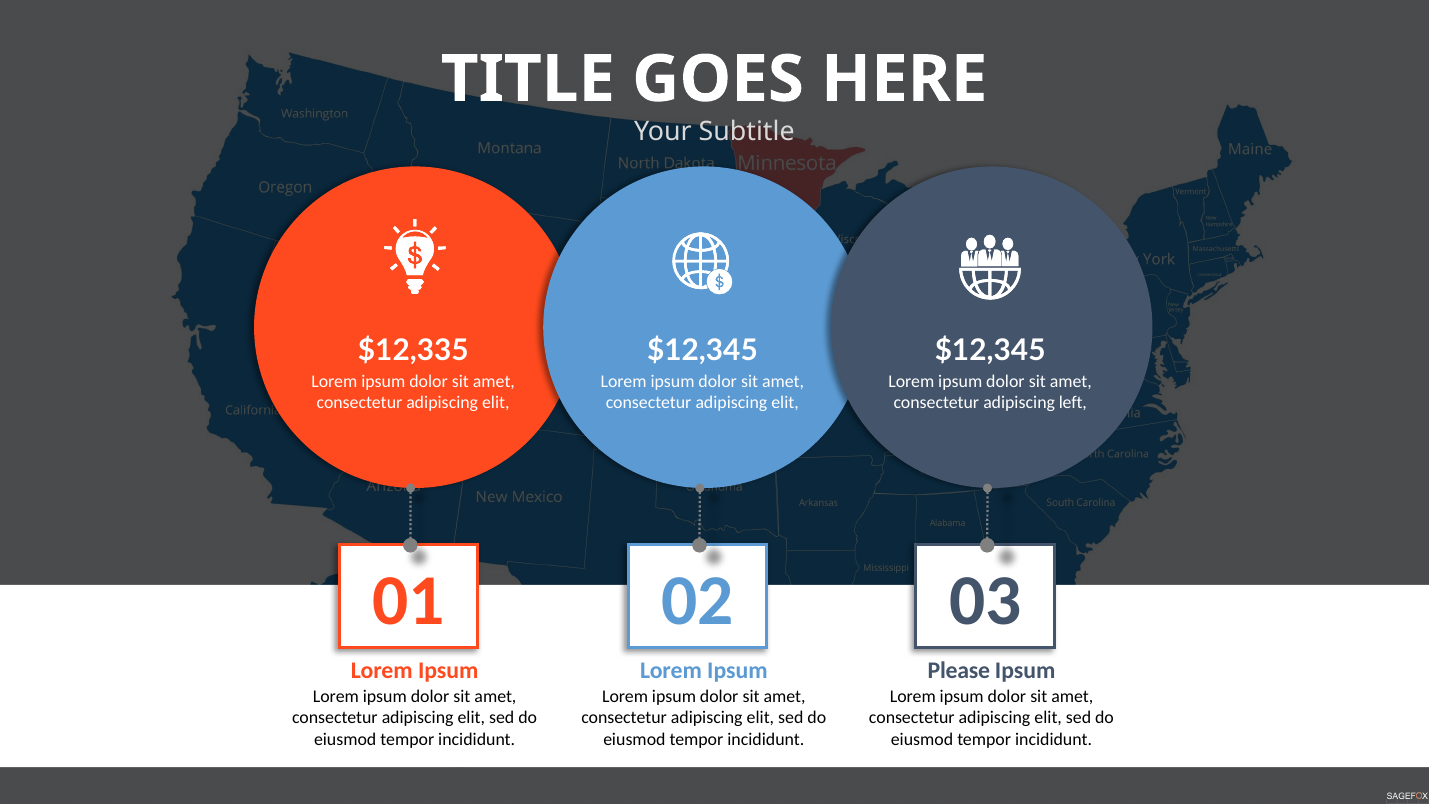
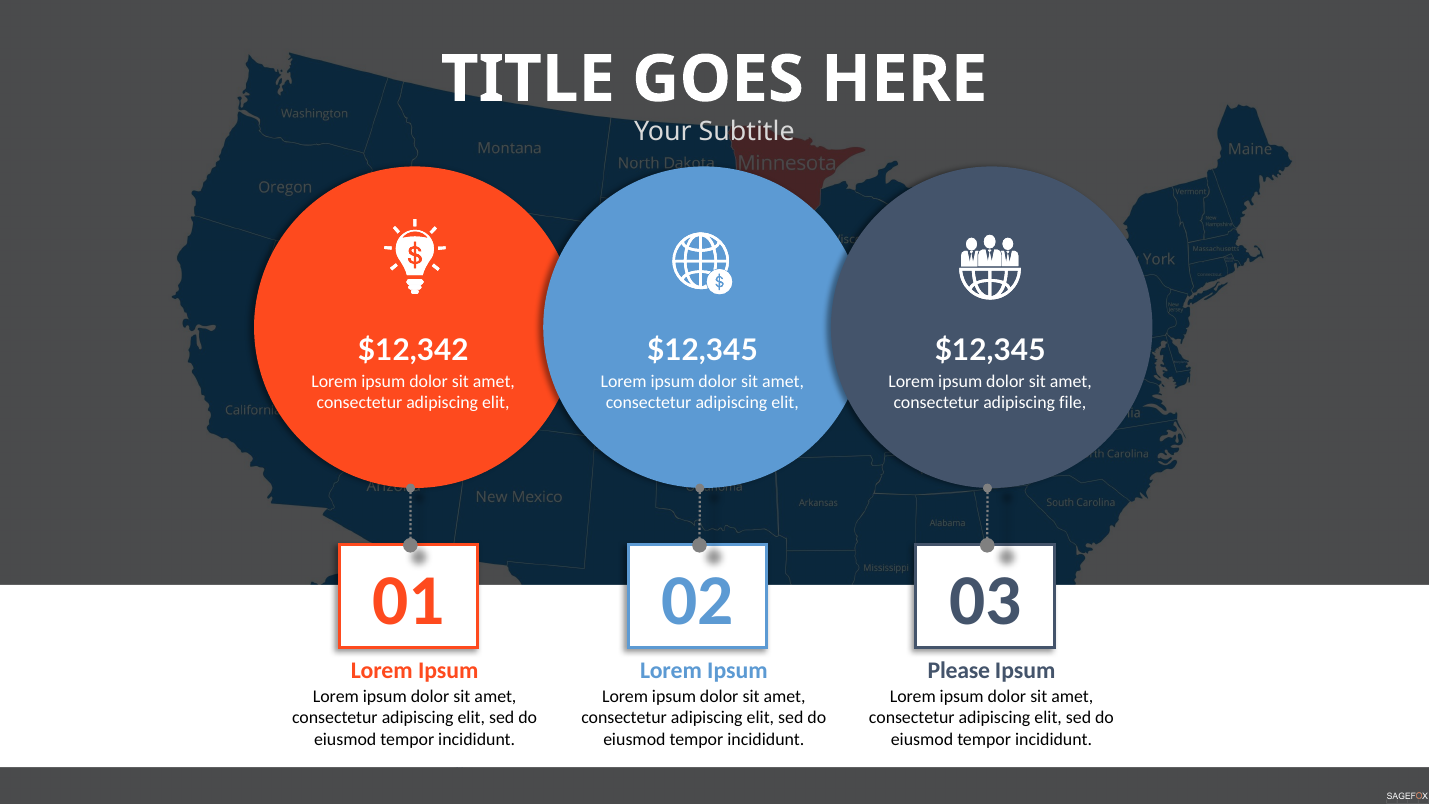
$12,335: $12,335 -> $12,342 (413, 350)
left: left -> file (1073, 403)
